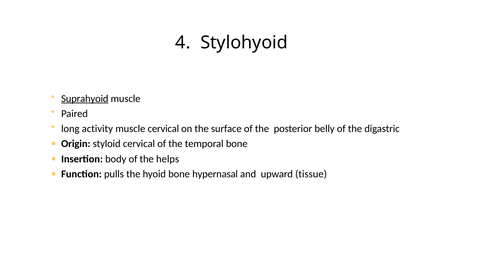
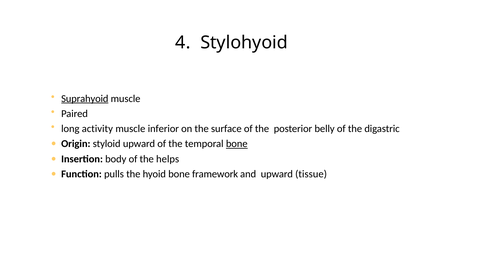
muscle cervical: cervical -> inferior (163, 129)
styloid cervical: cervical -> upward (139, 144)
bone underline: none -> present (237, 144)
hypernasal: hypernasal -> framework (215, 174)
